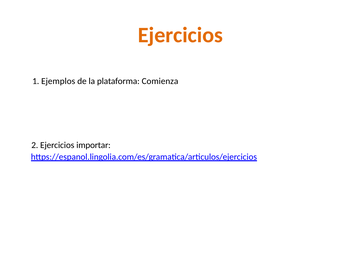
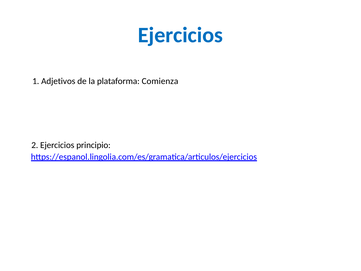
Ejercicios colour: orange -> blue (180, 35)
Ejemplos: Ejemplos -> Adjetivos (58, 81)
importar: importar -> principio (93, 145)
